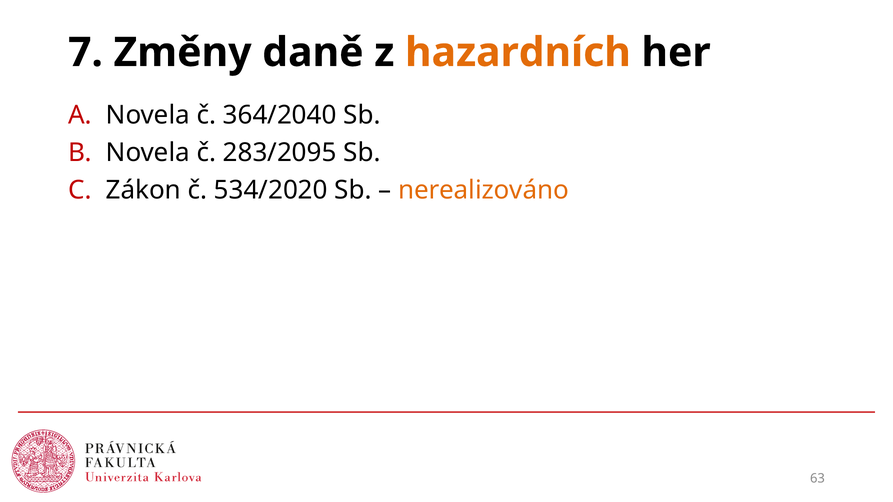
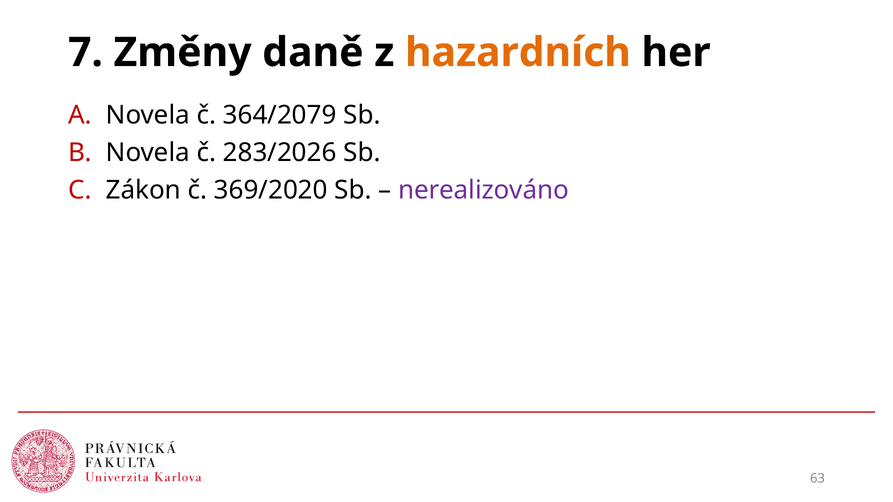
364/2040: 364/2040 -> 364/2079 (280, 115)
283/2095: 283/2095 -> 283/2026 (280, 153)
534/2020: 534/2020 -> 369/2020 (271, 190)
nerealizováno colour: orange -> purple (483, 190)
